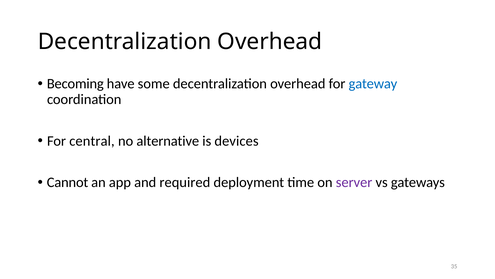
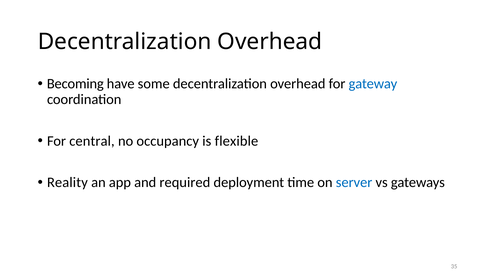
alternative: alternative -> occupancy (168, 141)
devices: devices -> flexible (236, 141)
Cannot: Cannot -> Reality (67, 182)
server colour: purple -> blue (354, 182)
